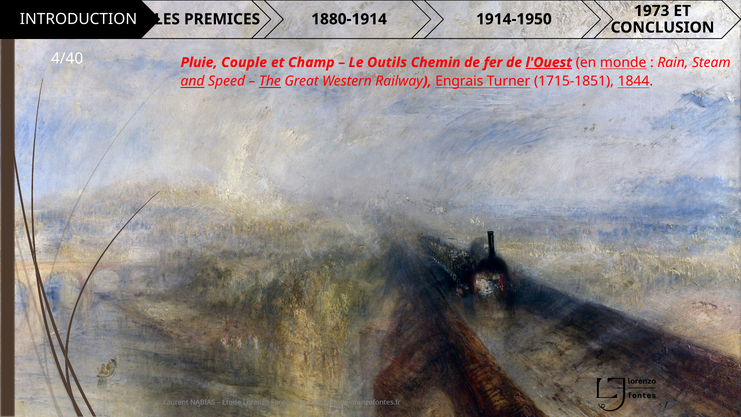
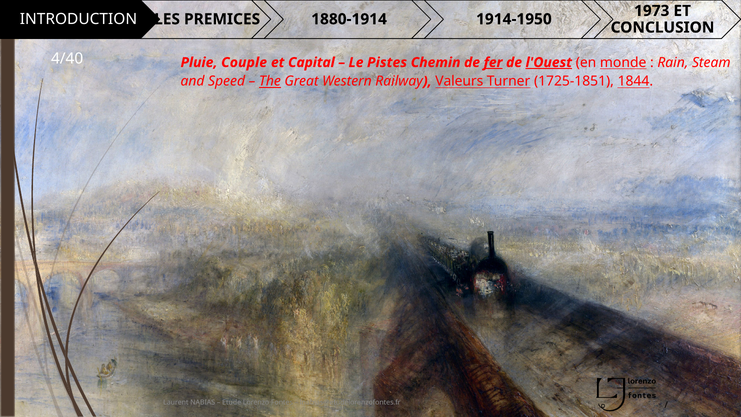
Champ: Champ -> Capital (311, 62)
Outils: Outils -> Pistes (387, 62)
fer underline: none -> present (493, 62)
and underline: present -> none (193, 81)
Engrais: Engrais -> Valeurs (459, 81)
1715-1851: 1715-1851 -> 1725-1851 (574, 81)
